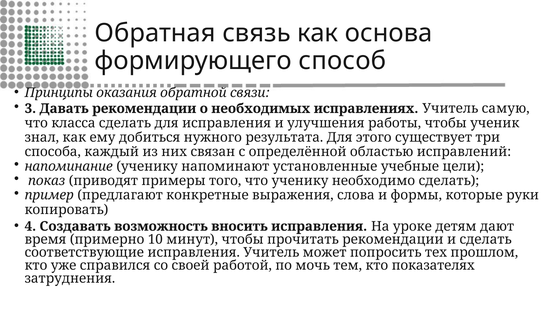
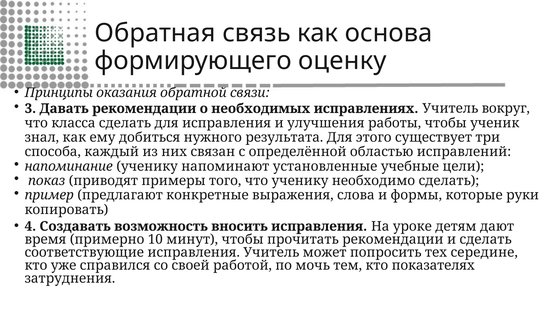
способ: способ -> оценку (342, 61)
самую: самую -> вокруг (506, 109)
прошлом: прошлом -> середине (484, 253)
